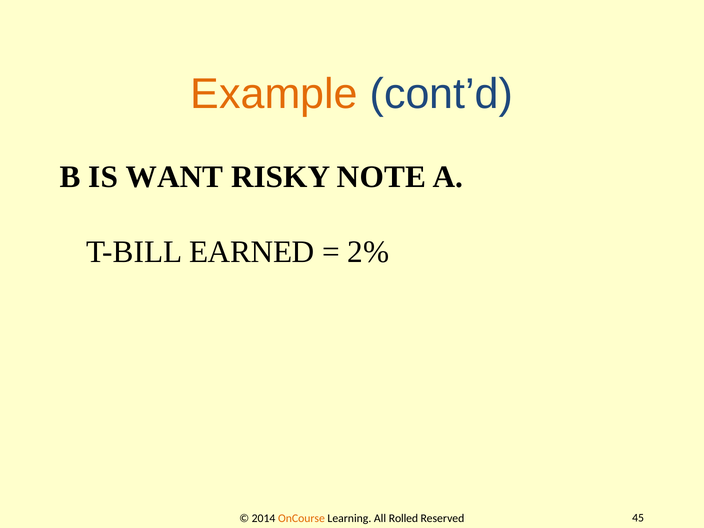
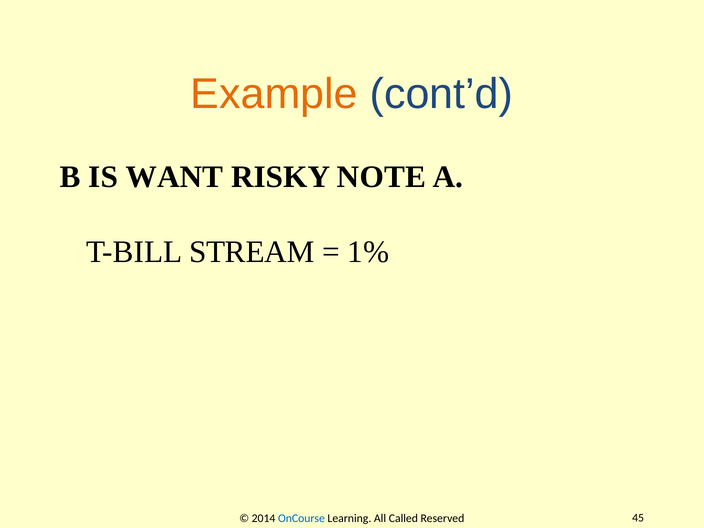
EARNED: EARNED -> STREAM (252, 252)
2%: 2% -> 1% (368, 252)
OnCourse colour: orange -> blue (301, 518)
Rolled: Rolled -> Called (403, 518)
